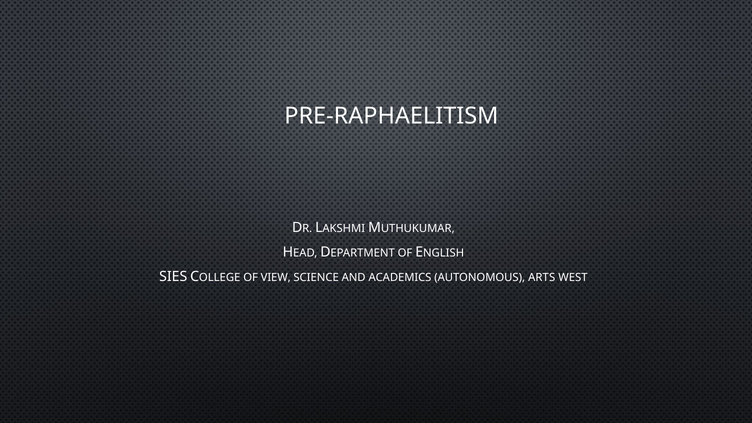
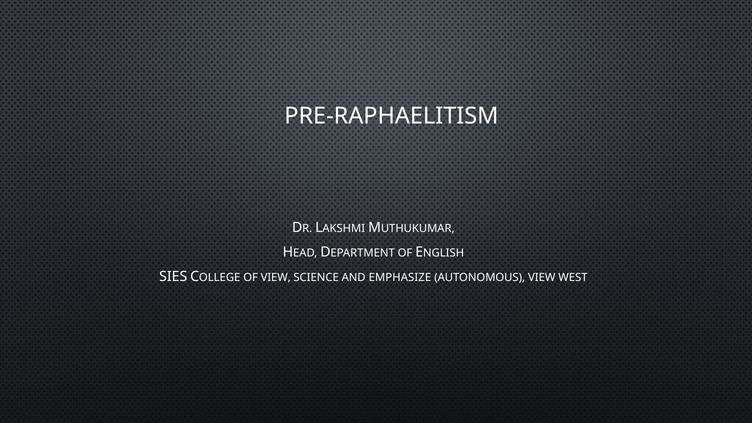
ACADEMICS: ACADEMICS -> EMPHASIZE (400, 278)
AUTONOMOUS ARTS: ARTS -> VIEW (542, 278)
